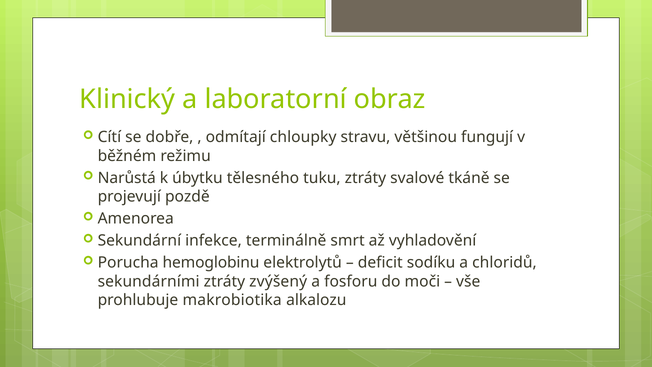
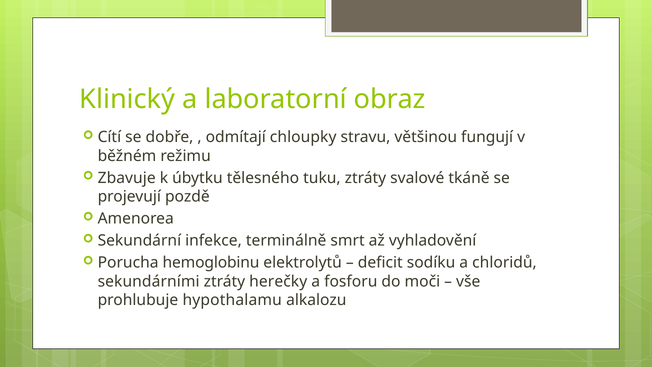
Narůstá: Narůstá -> Zbavuje (127, 178)
zvýšený: zvýšený -> herečky (278, 281)
makrobiotika: makrobiotika -> hypothalamu (232, 300)
